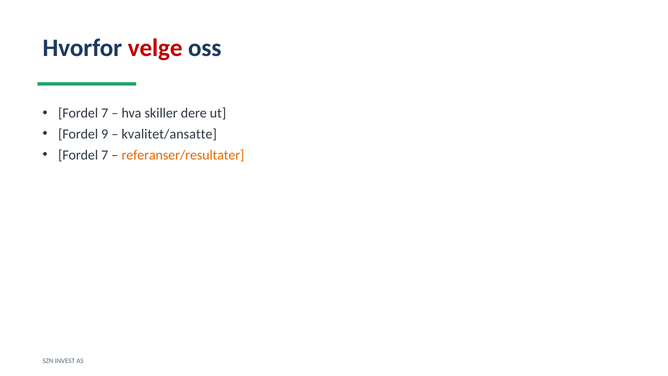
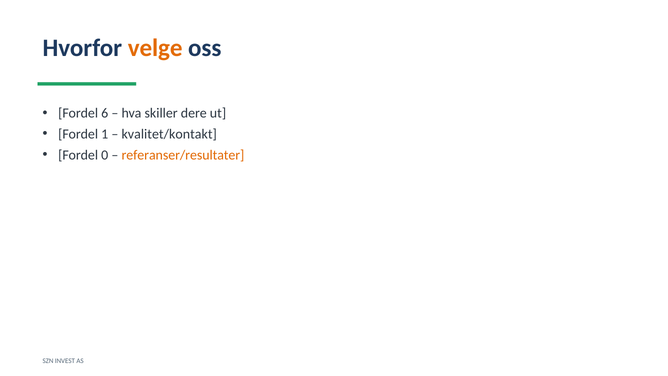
velge colour: red -> orange (155, 48)
7: 7 -> 6 (105, 113)
9: 9 -> 1 (105, 134)
kvalitet/ansatte: kvalitet/ansatte -> kvalitet/kontakt (169, 134)
7: 7 -> 0 (105, 155)
